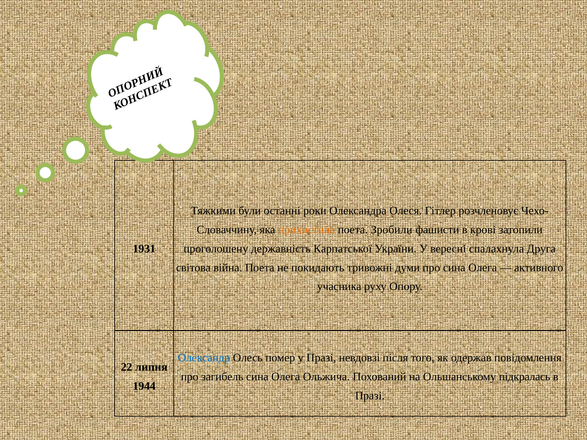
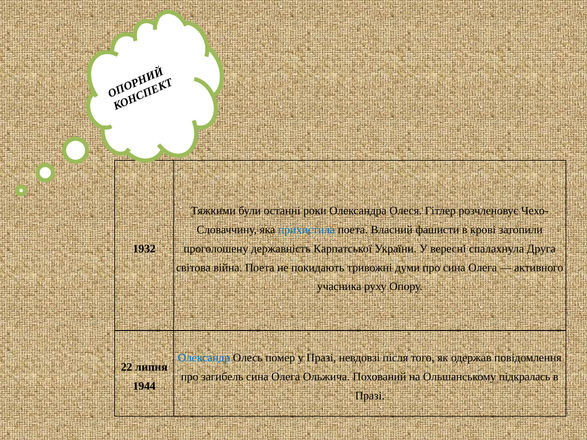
прихистила colour: orange -> blue (307, 230)
Зробили: Зробили -> Власний (392, 230)
1931: 1931 -> 1932 (144, 249)
